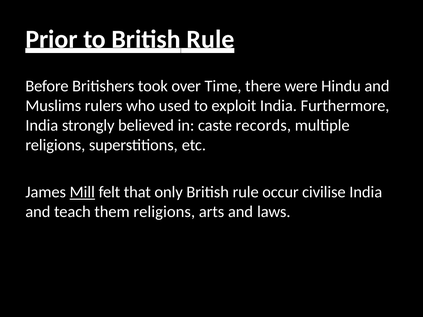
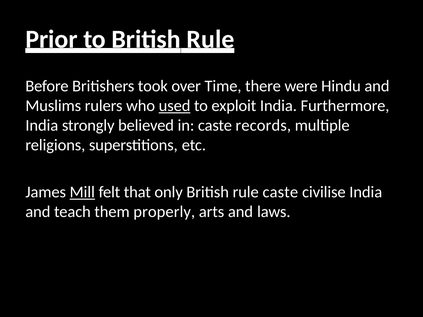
used underline: none -> present (175, 106)
rule occur: occur -> caste (280, 192)
them religions: religions -> properly (164, 212)
